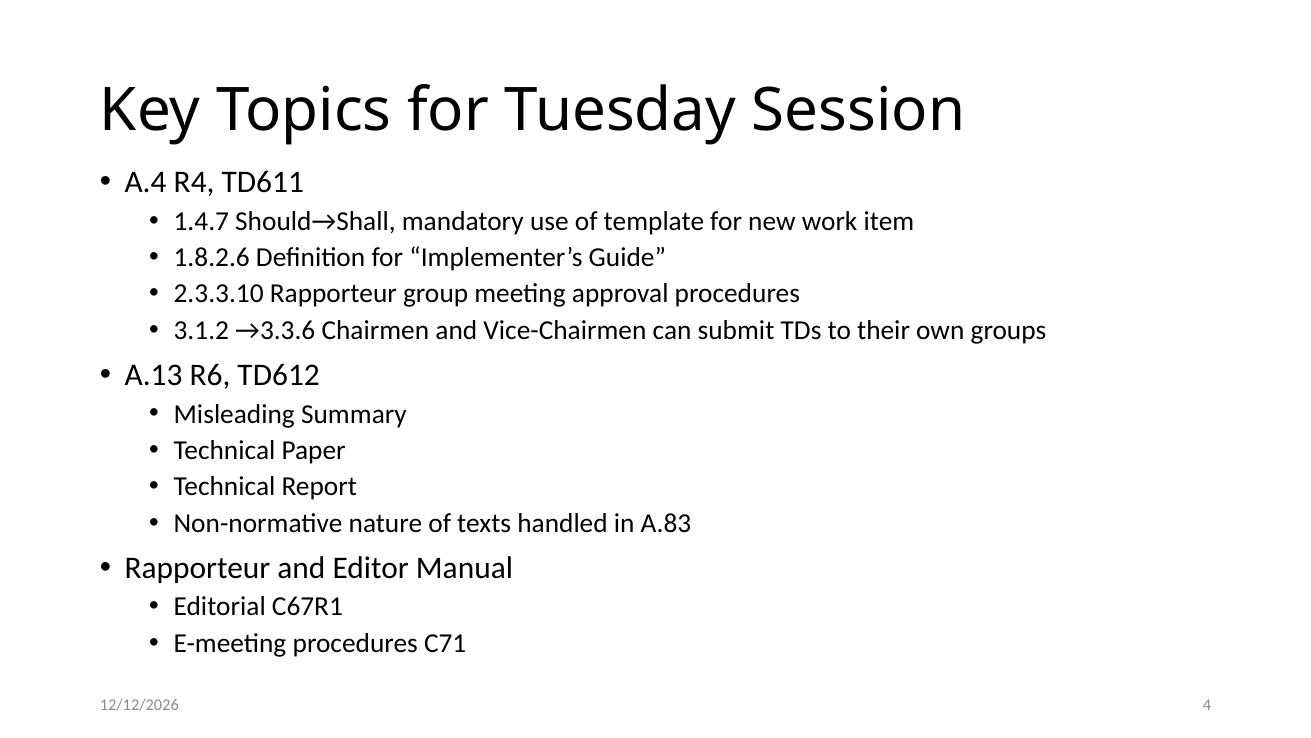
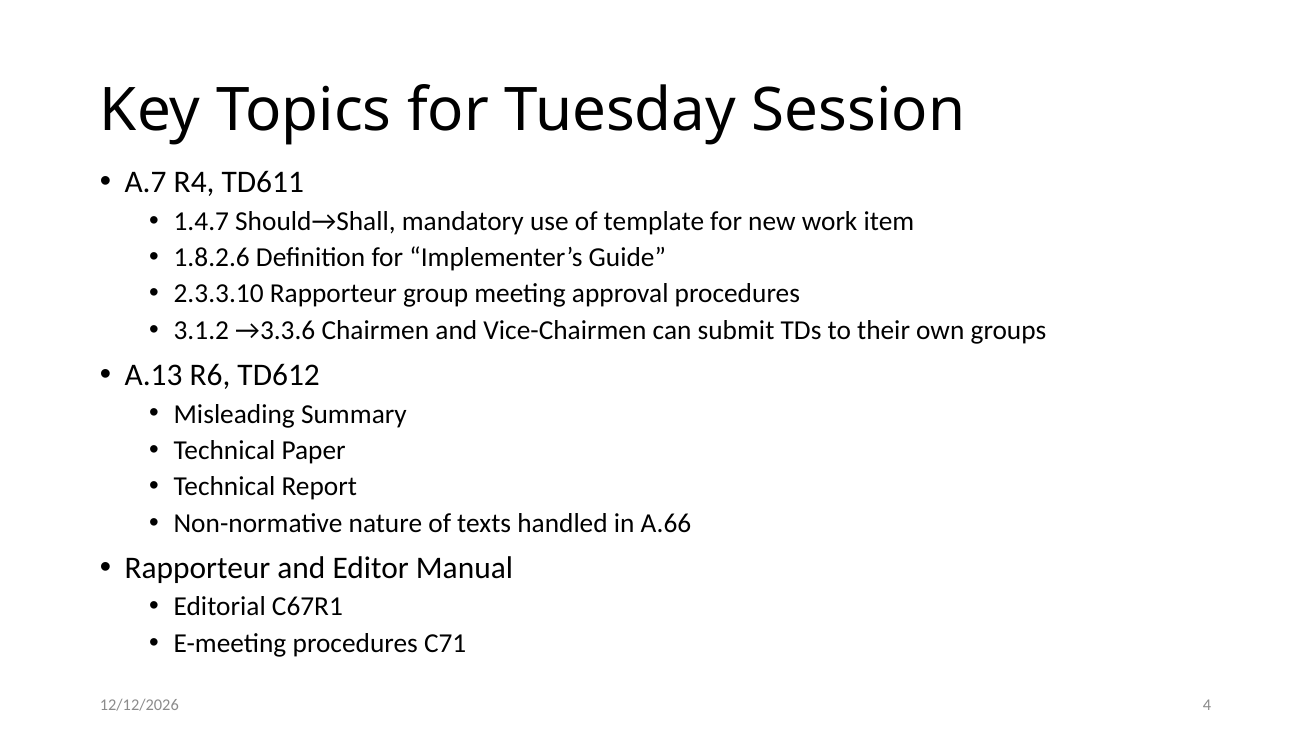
A.4: A.4 -> A.7 (146, 182)
A.83: A.83 -> A.66 (666, 523)
